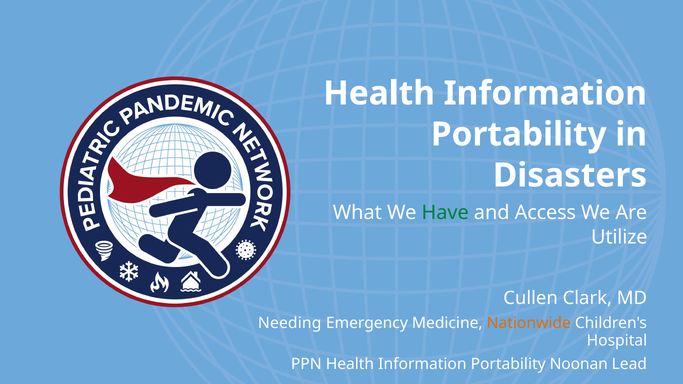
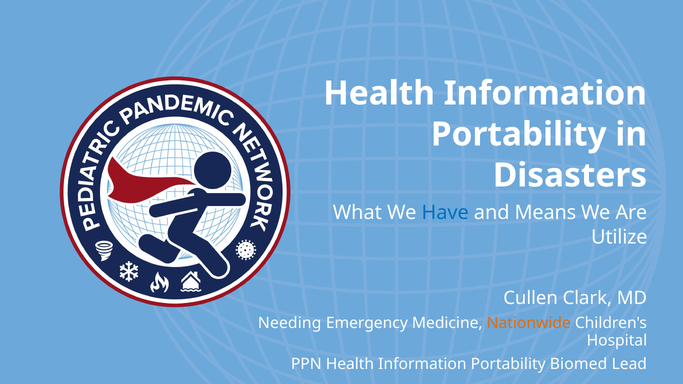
Have colour: green -> blue (445, 213)
Access: Access -> Means (545, 213)
Noonan: Noonan -> Biomed (579, 364)
